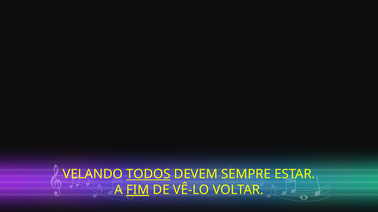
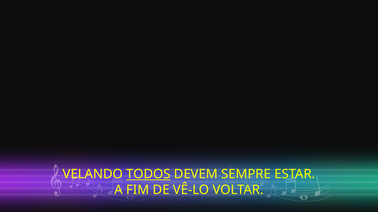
FIM underline: present -> none (138, 190)
